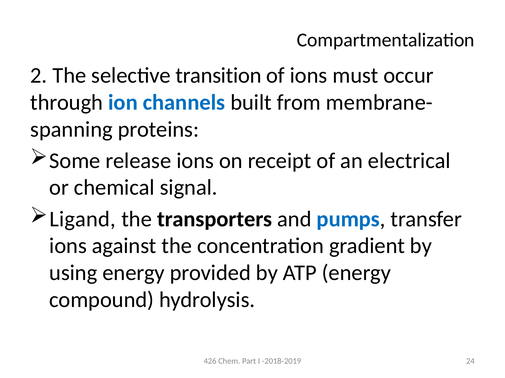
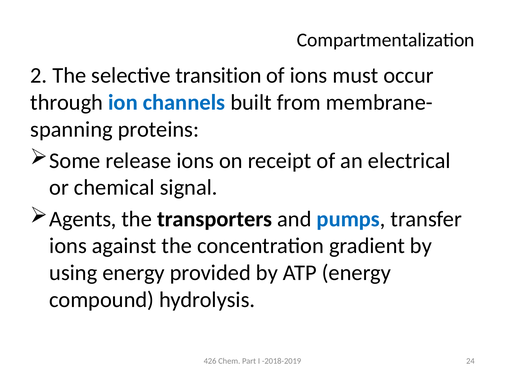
Ligand: Ligand -> Agents (83, 219)
